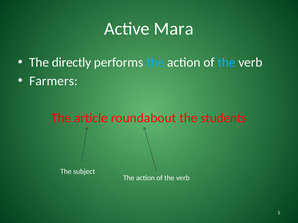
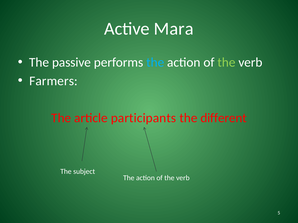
directly: directly -> passive (72, 63)
the colour: light blue -> light green (226, 63)
roundabout: roundabout -> participants (144, 118)
students: students -> different (224, 118)
